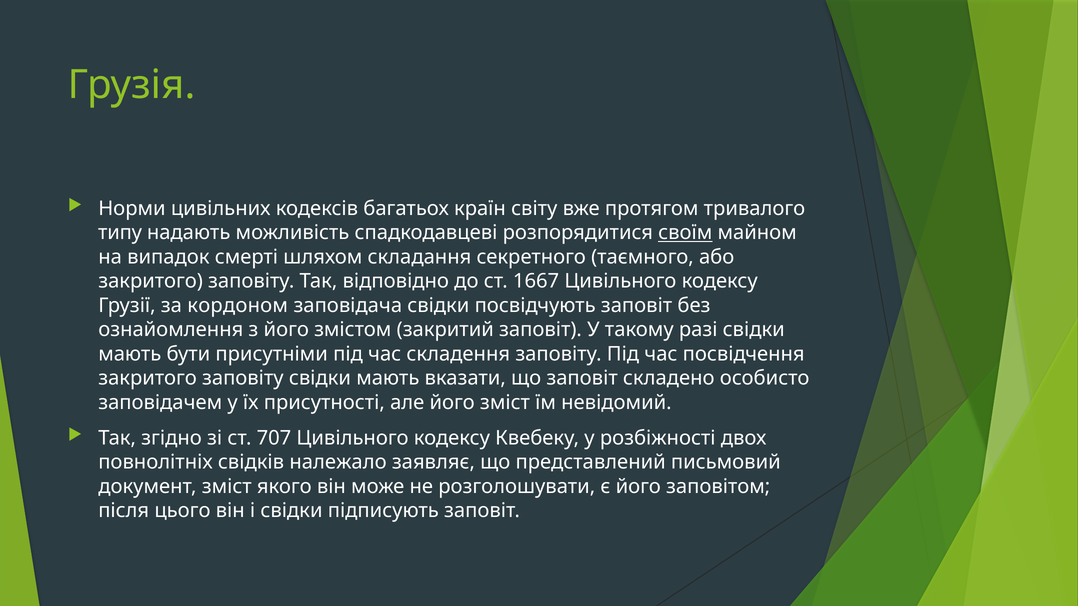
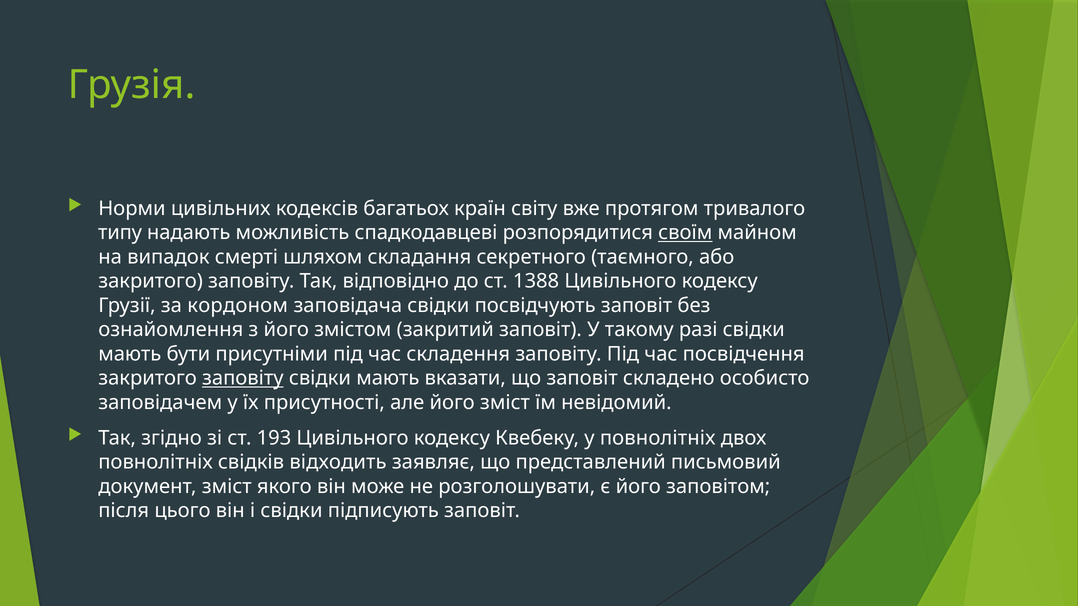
1667: 1667 -> 1388 (536, 281)
заповіту underline: none -> present (243, 378)
707: 707 -> 193 (274, 438)
у розбіжності: розбіжності -> повнолітніх (658, 438)
належало: належало -> відходить (338, 462)
